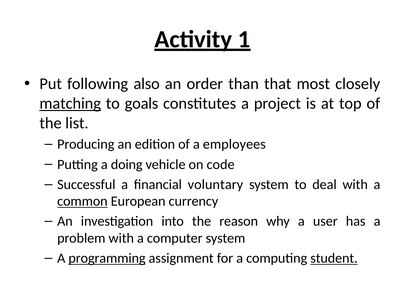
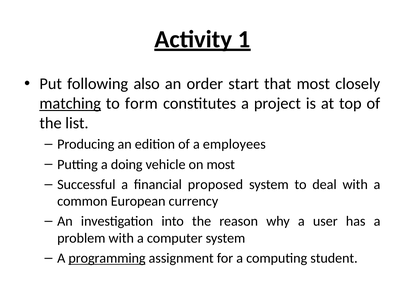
than: than -> start (244, 84)
goals: goals -> form (141, 103)
on code: code -> most (221, 164)
voluntary: voluntary -> proposed (215, 184)
common underline: present -> none (82, 201)
student underline: present -> none (334, 258)
